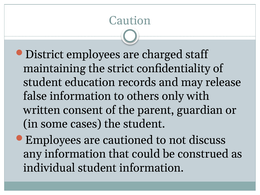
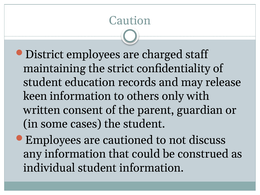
false: false -> keen (35, 96)
